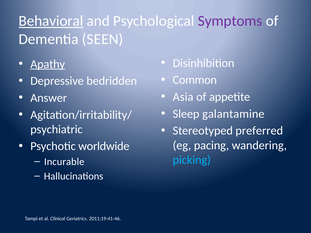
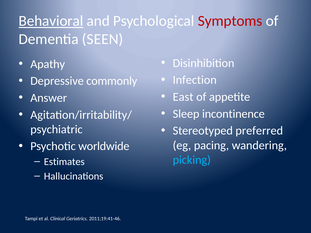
Symptoms colour: purple -> red (230, 21)
Apathy underline: present -> none (48, 64)
Common: Common -> Infection (195, 80)
bedridden: bedridden -> commonly (112, 81)
Asia: Asia -> East (183, 97)
galantamine: galantamine -> incontinence (233, 114)
Incurable: Incurable -> Estimates (64, 162)
